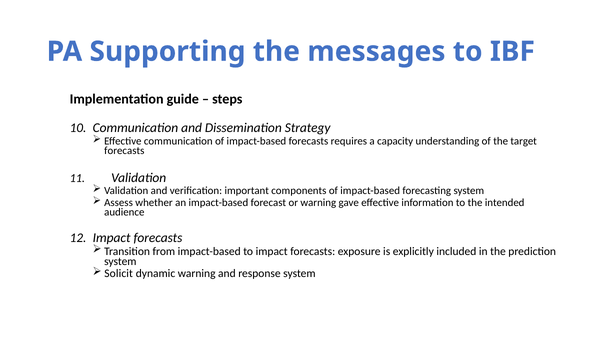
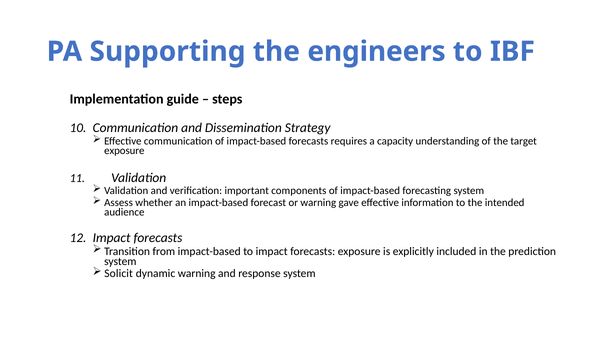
messages: messages -> engineers (376, 51)
forecasts: forecasts -> exposure (124, 150)
